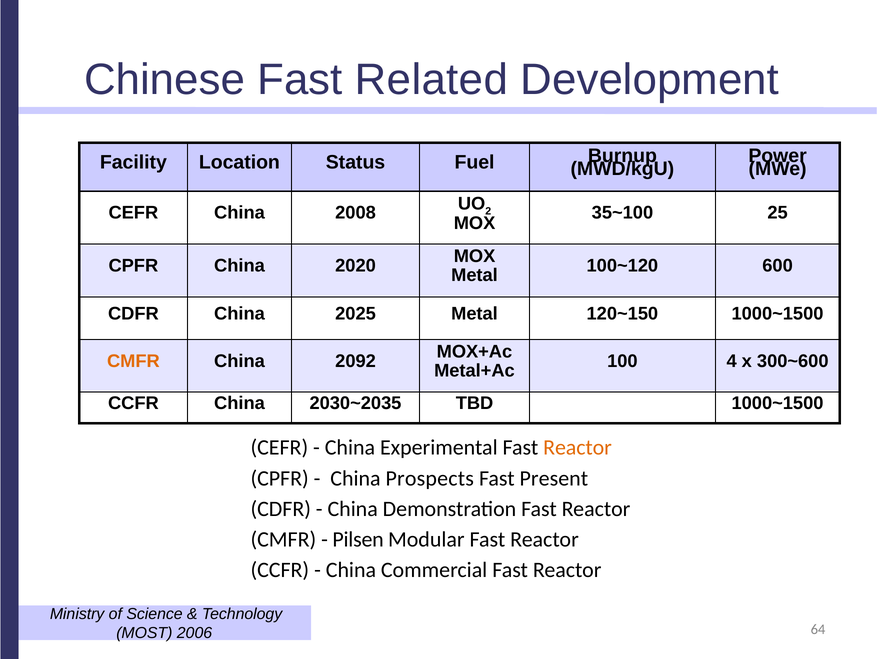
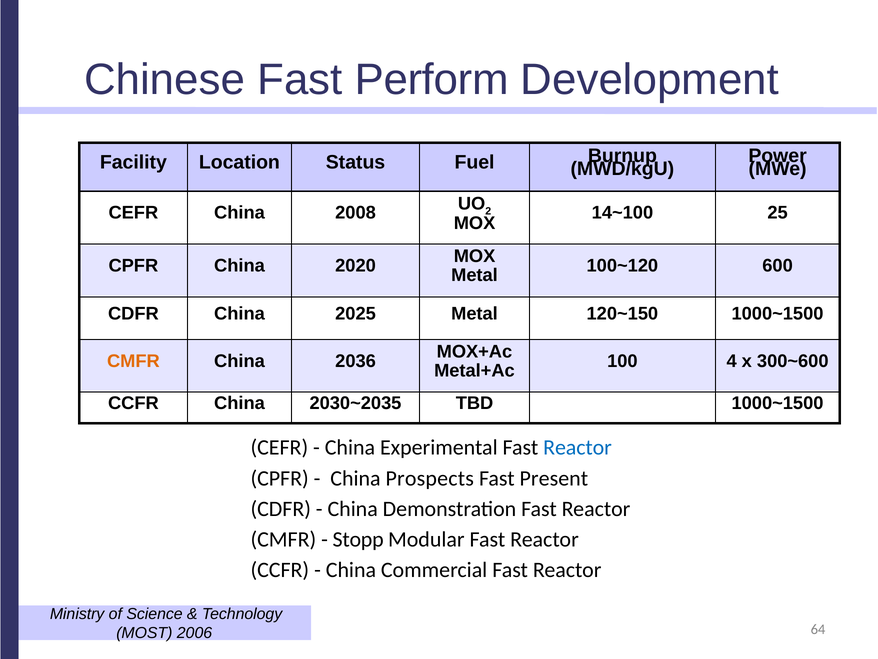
Related: Related -> Perform (432, 80)
35~100: 35~100 -> 14~100 (622, 213)
2092: 2092 -> 2036 (356, 361)
Reactor colour: orange -> blue (578, 447)
Pilsen: Pilsen -> Stopp (358, 539)
